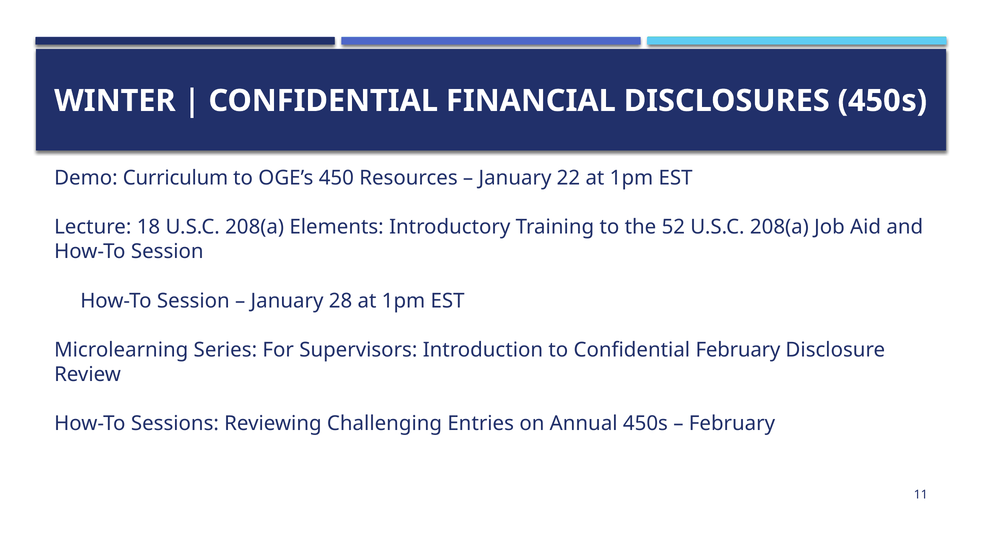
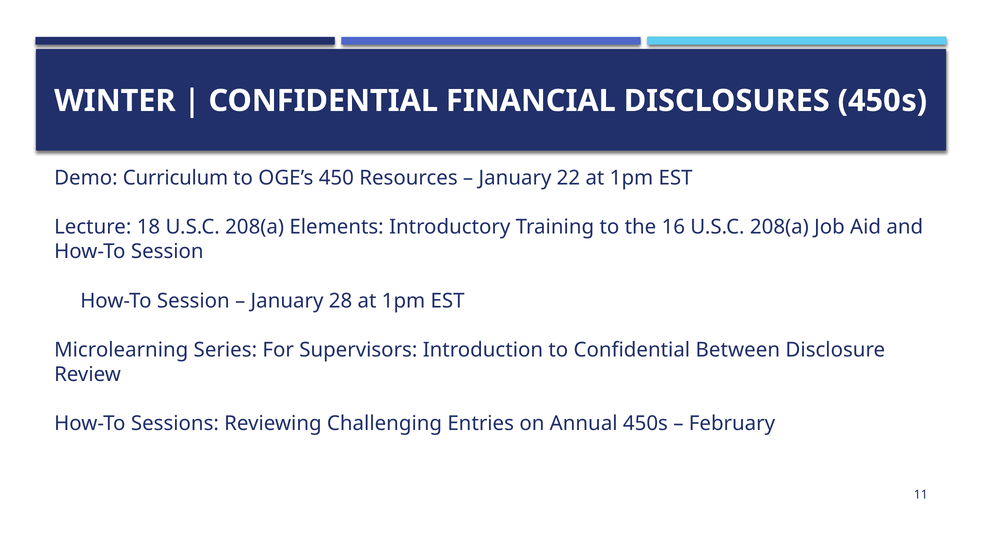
52: 52 -> 16 (673, 227)
Confidential February: February -> Between (738, 350)
